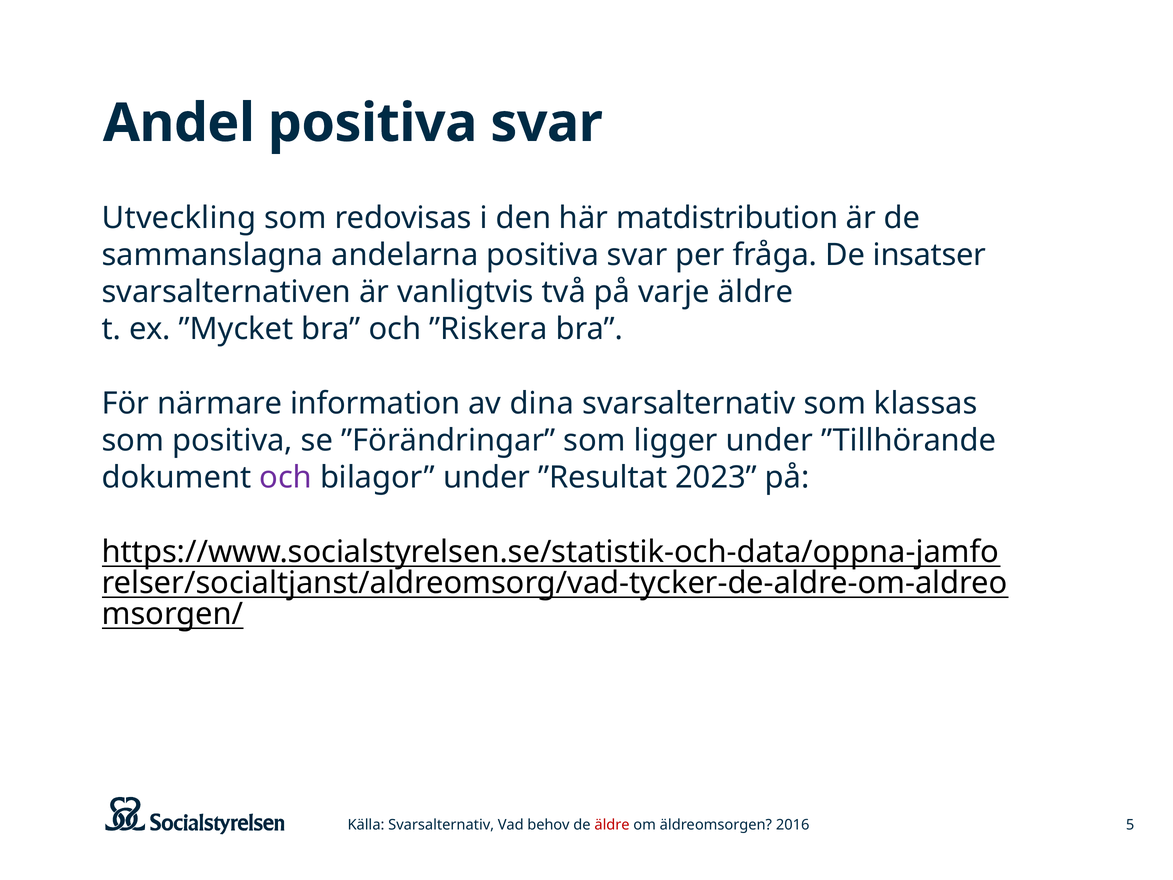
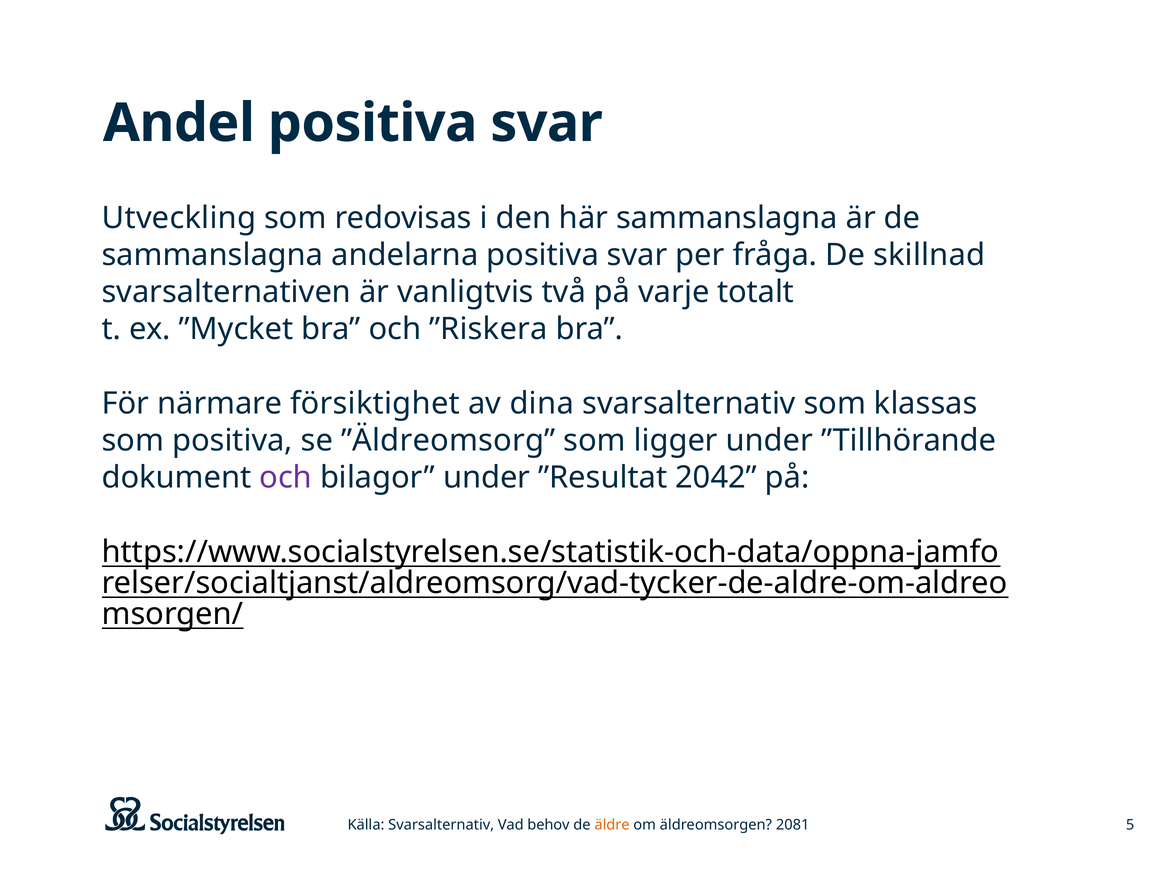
här matdistribution: matdistribution -> sammanslagna (727, 218)
insatser: insatser -> skillnad (929, 255)
varje äldre: äldre -> totalt (756, 292)
information: information -> försiktighet (375, 403)
”Förändringar: ”Förändringar -> ”Äldreomsorg (448, 441)
2023: 2023 -> 2042 (716, 478)
äldre colour: red -> orange (612, 825)
2016: 2016 -> 2081 (793, 825)
